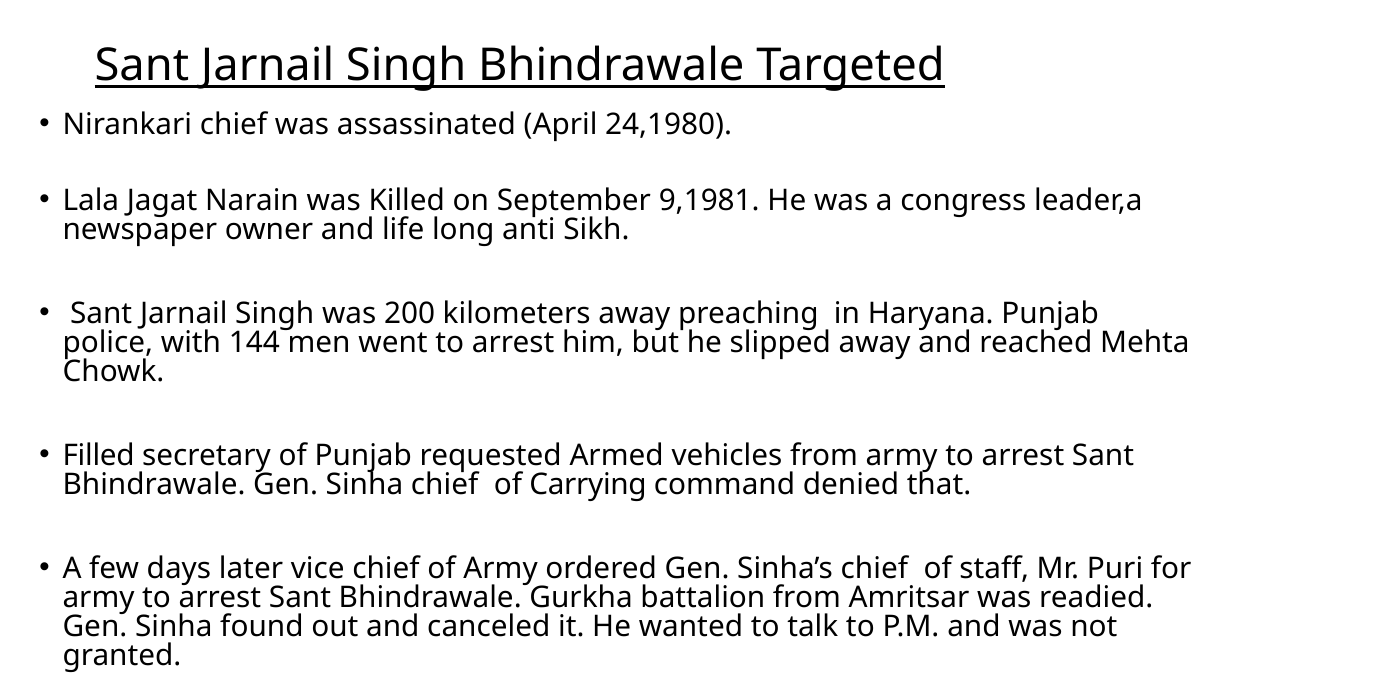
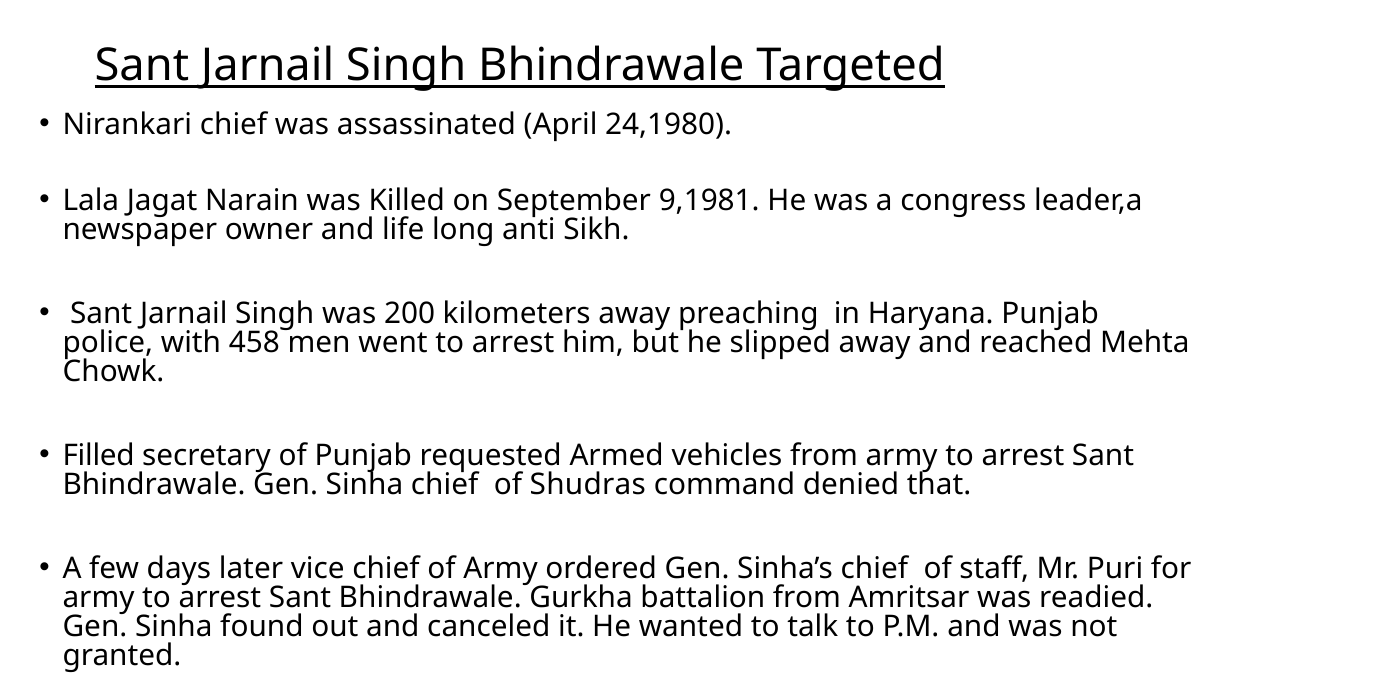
144: 144 -> 458 (254, 342)
Carrying: Carrying -> Shudras (588, 484)
